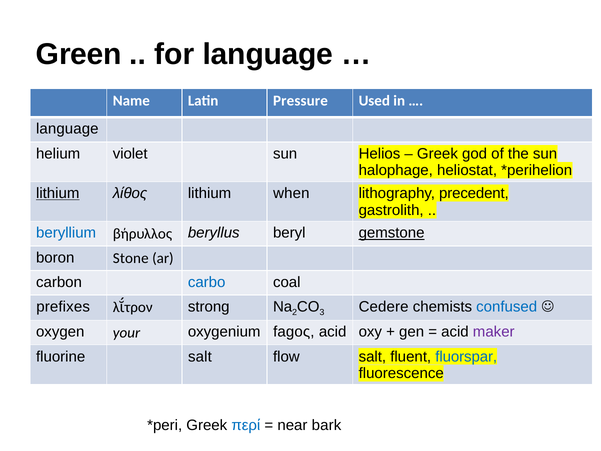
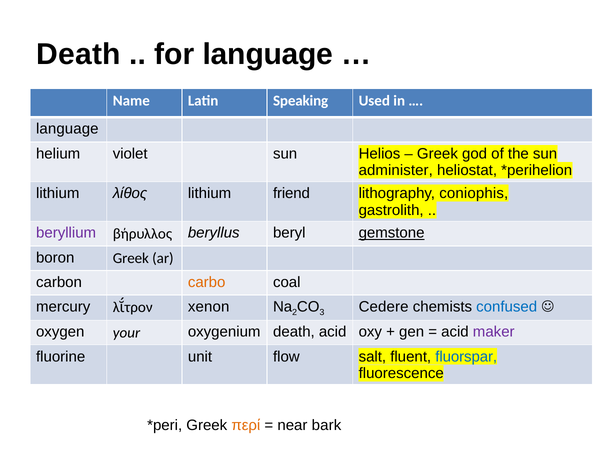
Green: Green -> Death (78, 54)
Pressure: Pressure -> Speaking (301, 101)
halophage: halophage -> administer (396, 170)
lithium underline: present -> none (58, 193)
when: when -> friend (291, 193)
precedent: precedent -> coniophis (474, 193)
beryllium colour: blue -> purple (66, 233)
boron Stone: Stone -> Greek (131, 258)
carbo colour: blue -> orange (207, 282)
prefixes: prefixes -> mercury (63, 307)
strong: strong -> xenon (209, 307)
oxygenium fagoς: fagoς -> death (294, 332)
fluorine salt: salt -> unit (200, 356)
περί colour: blue -> orange (246, 425)
